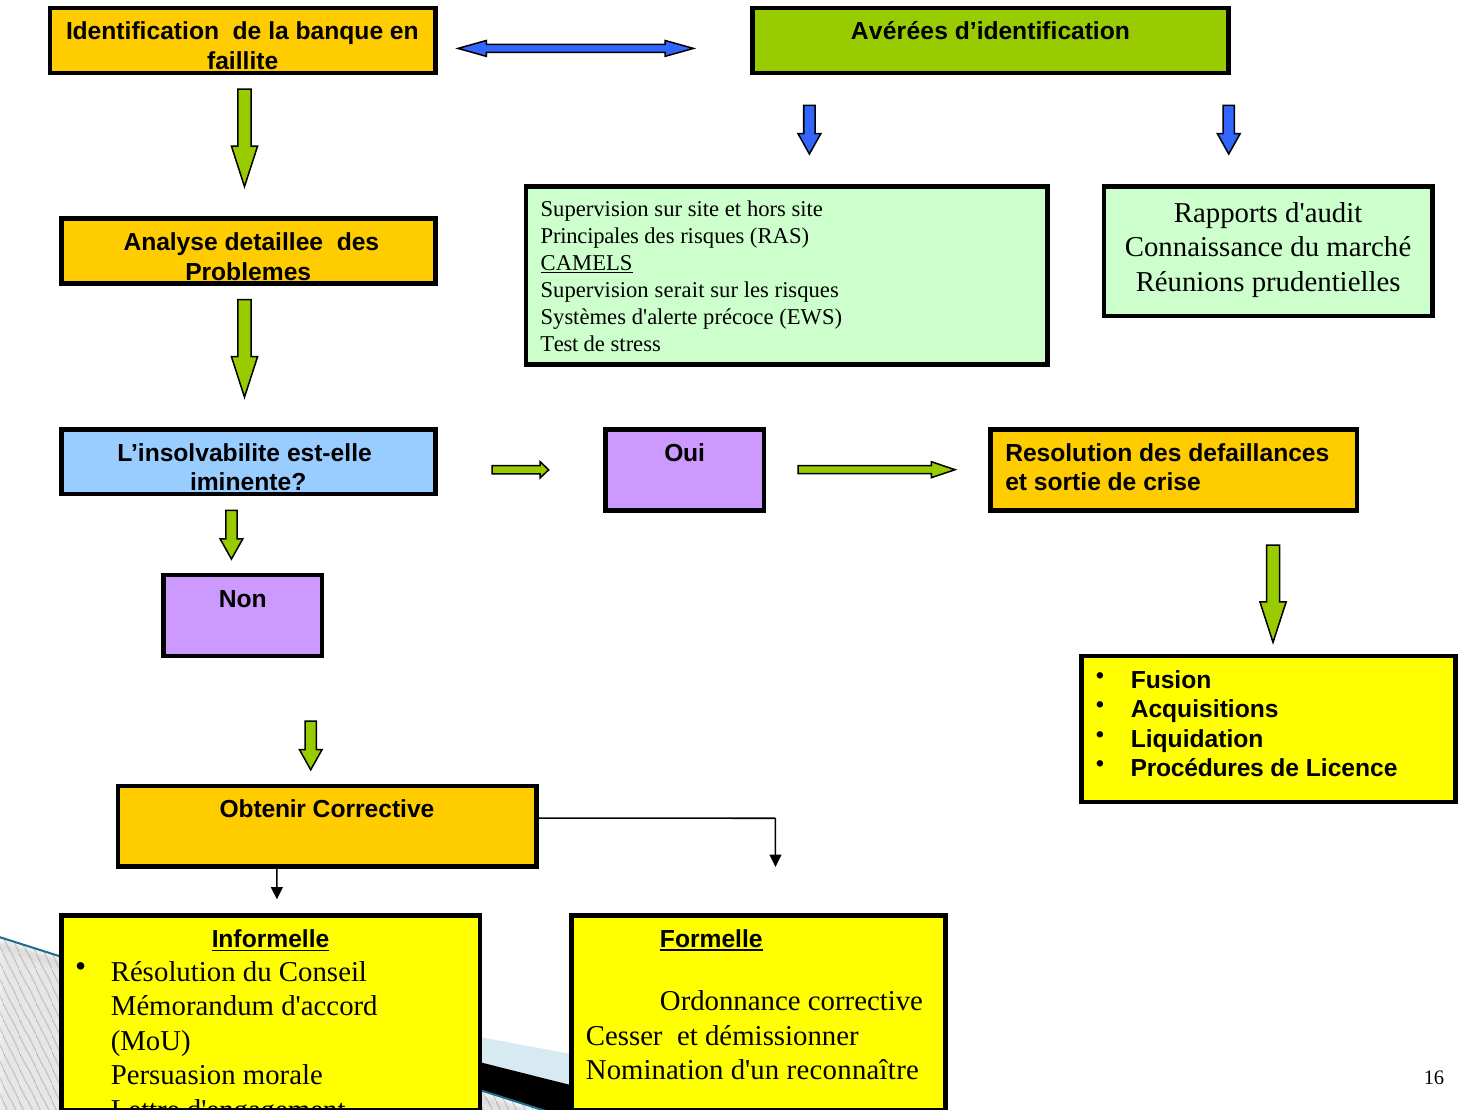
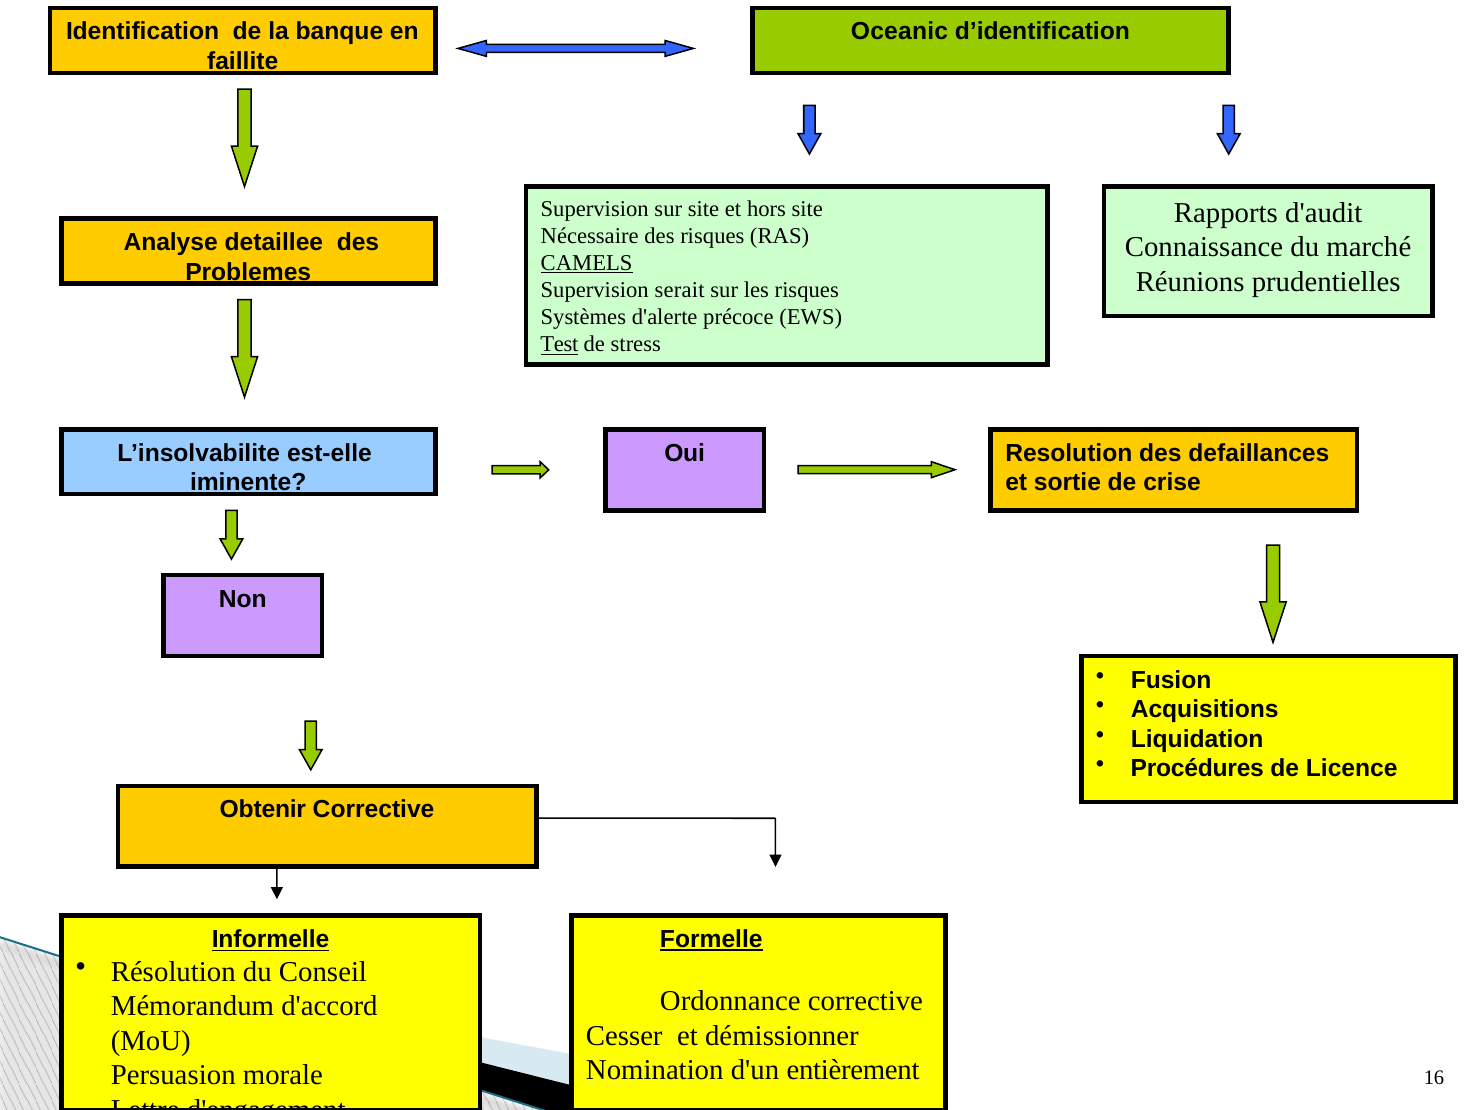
Avérées: Avérées -> Oceanic (899, 32)
Principales: Principales -> Nécessaire (590, 236)
Test underline: none -> present (559, 345)
reconnaître: reconnaître -> entièrement (853, 1070)
